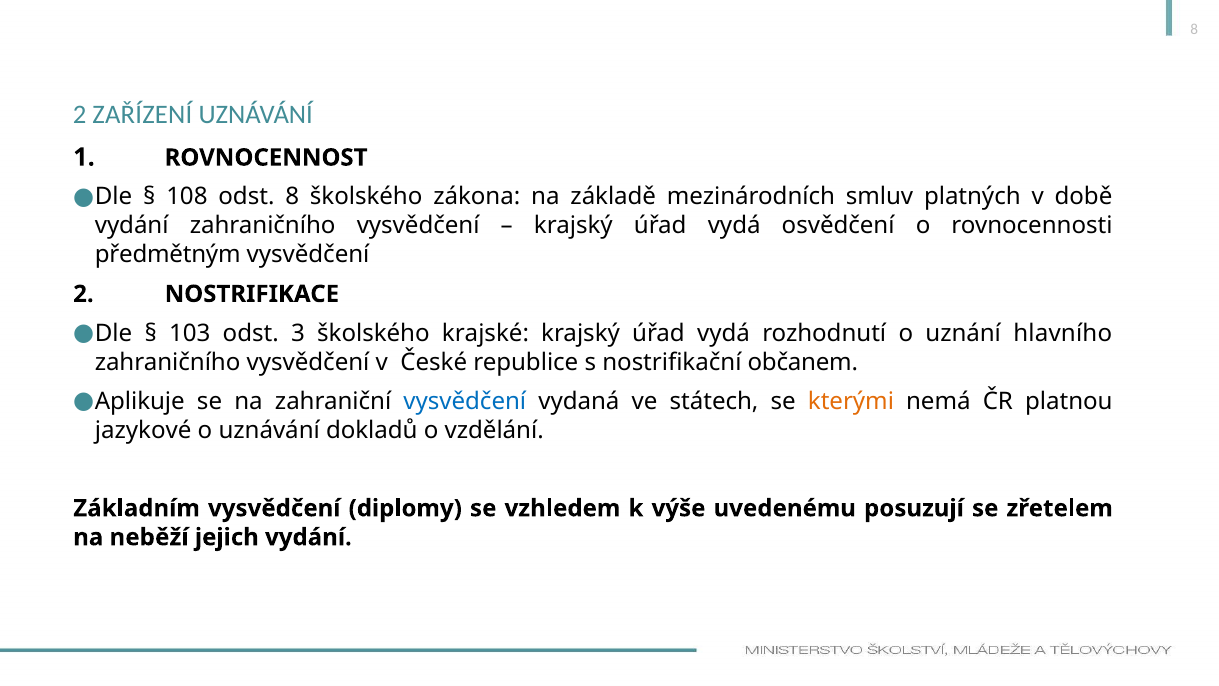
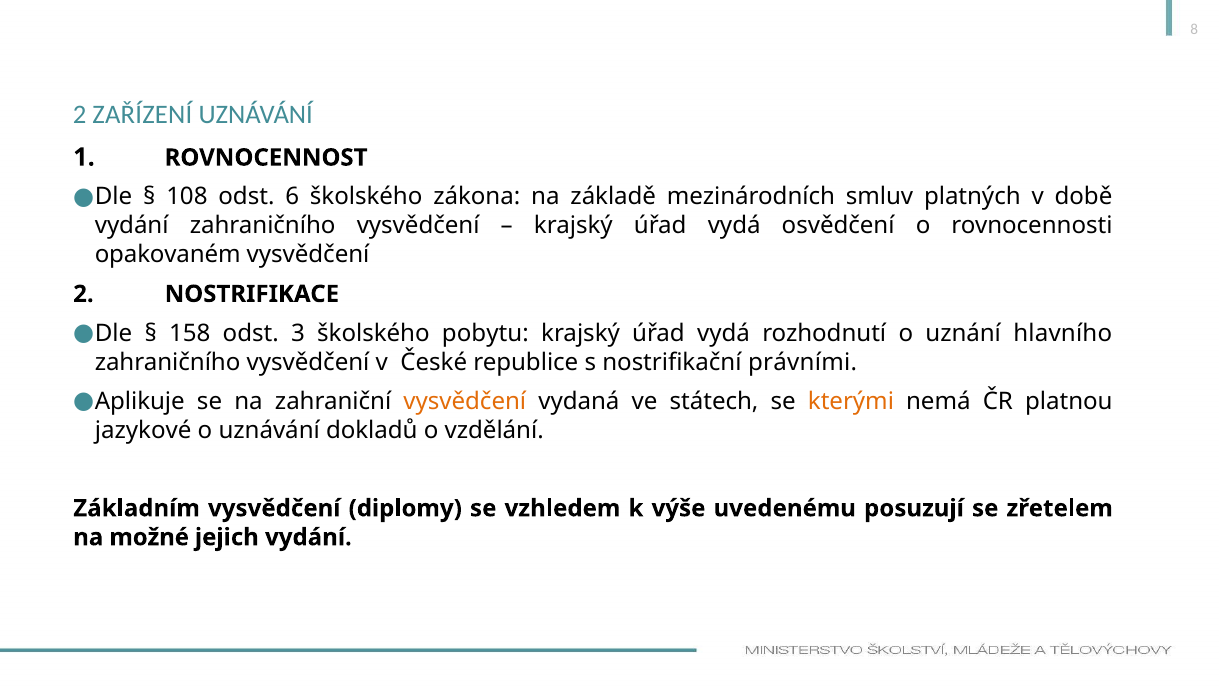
odst 8: 8 -> 6 (292, 197)
předmětným: předmětným -> opakovaném (168, 255)
103: 103 -> 158 (190, 333)
krajské: krajské -> pobytu (485, 333)
občanem: občanem -> právními (803, 362)
vysvědčení colour: blue -> orange (465, 401)
neběží: neběží -> možné (149, 537)
